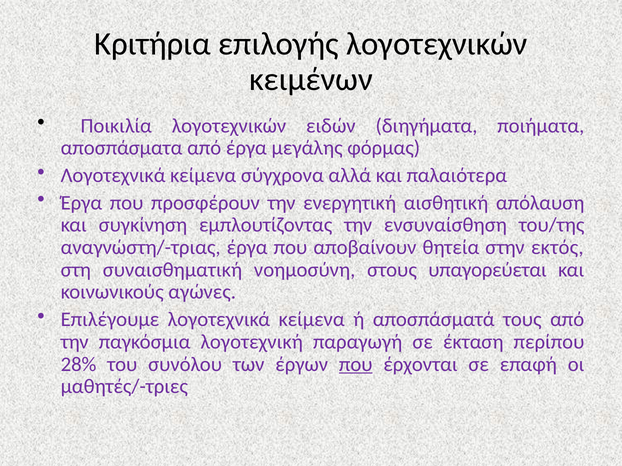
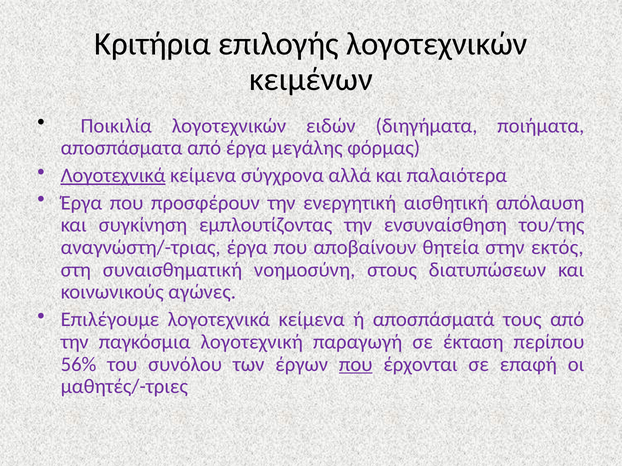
Λογοτεχνικά underline: none -> present (113, 176)
υπαγορεύεται: υπαγορεύεται -> διατυπώσεων (487, 270)
28%: 28% -> 56% (79, 365)
